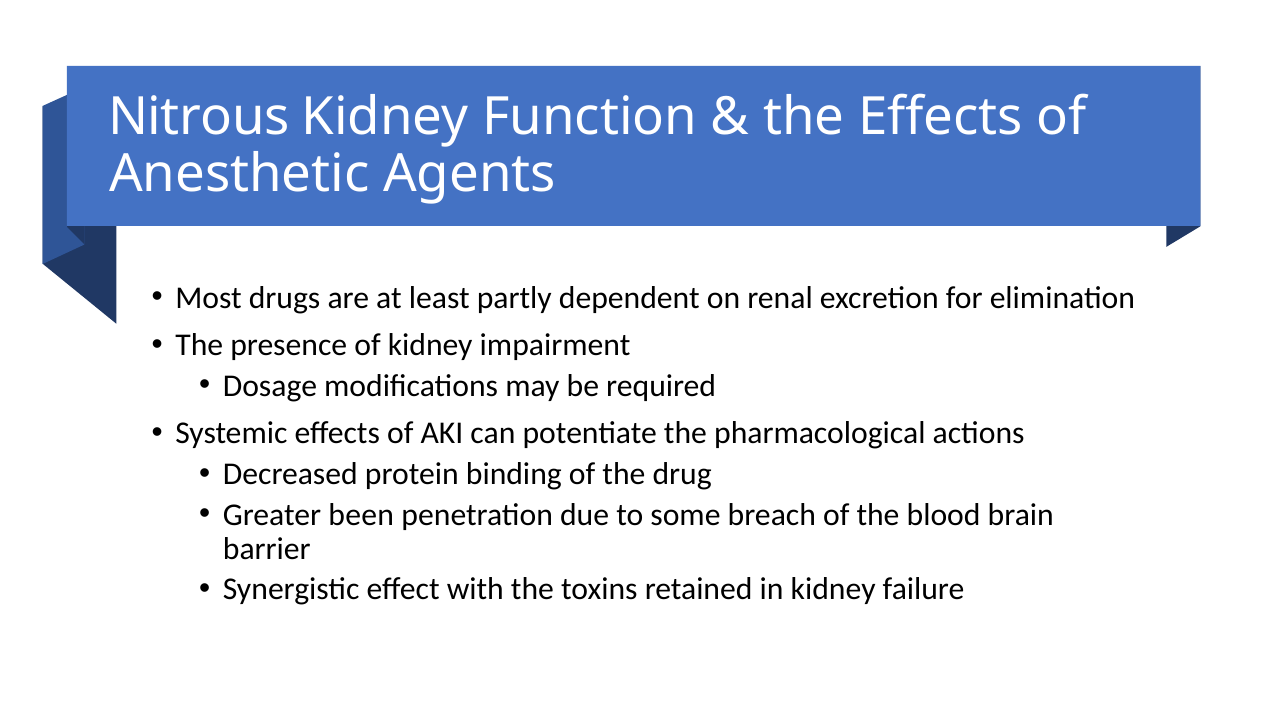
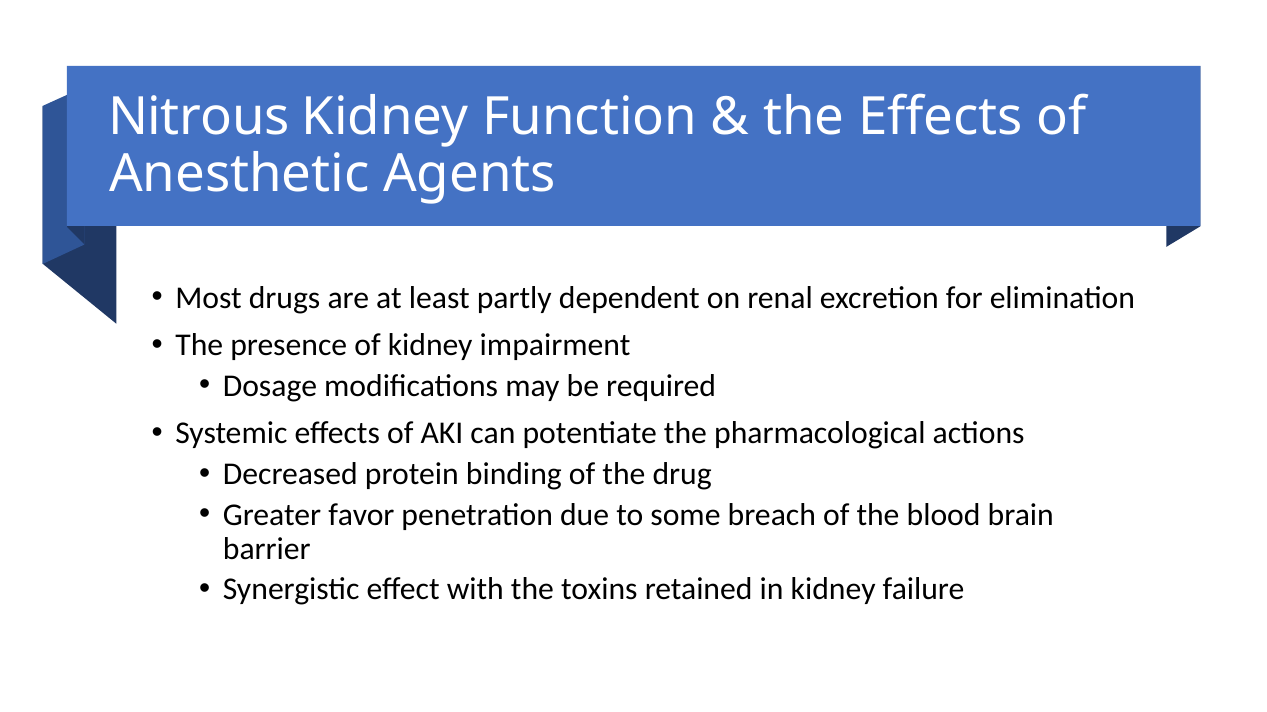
been: been -> favor (361, 515)
